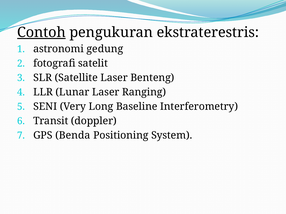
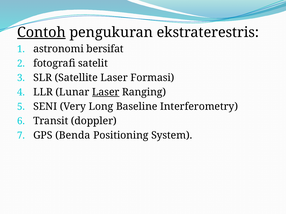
gedung: gedung -> bersifat (105, 49)
Benteng: Benteng -> Formasi (152, 78)
Laser underline: none -> present (106, 92)
